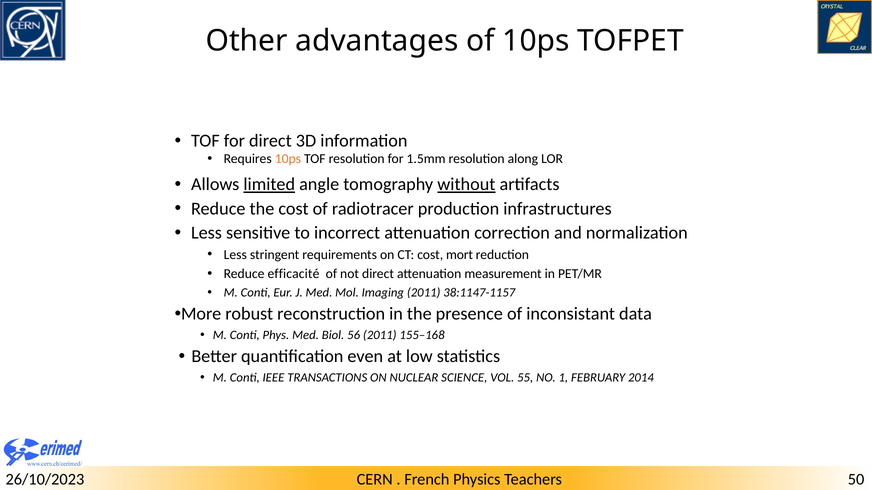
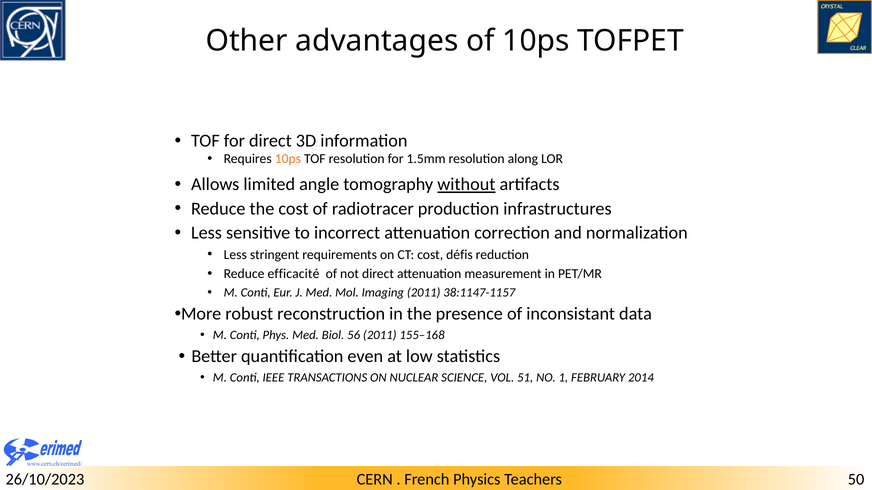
limited underline: present -> none (269, 185)
mort: mort -> défis (459, 255)
55: 55 -> 51 (525, 378)
